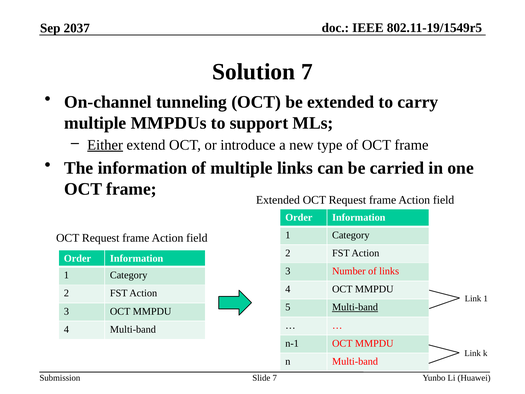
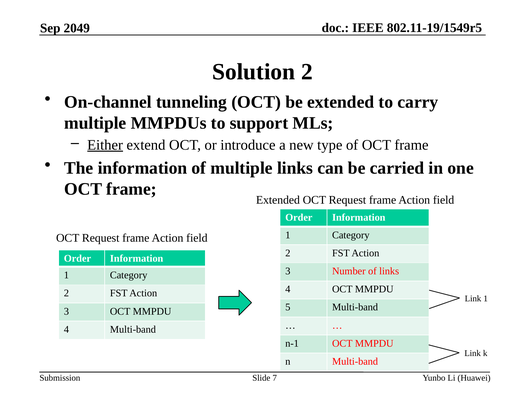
2037: 2037 -> 2049 (77, 28)
Solution 7: 7 -> 2 (307, 72)
Multi-band underline: present -> none (355, 307)
